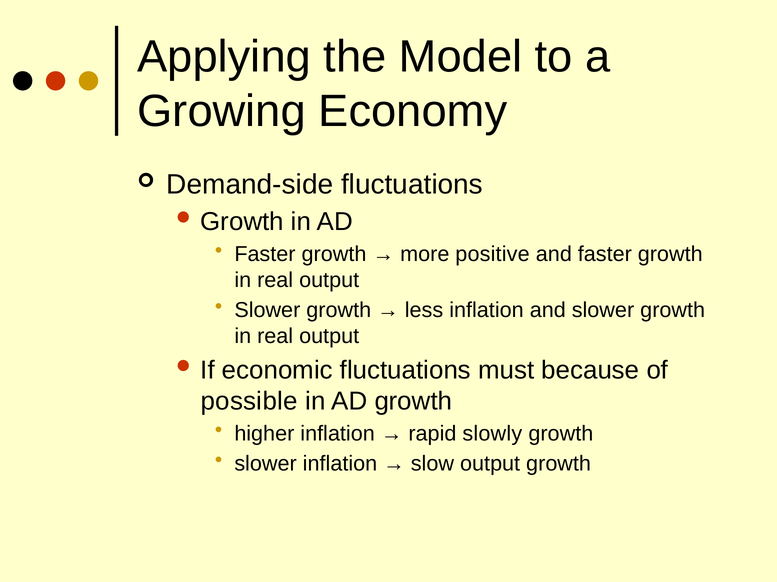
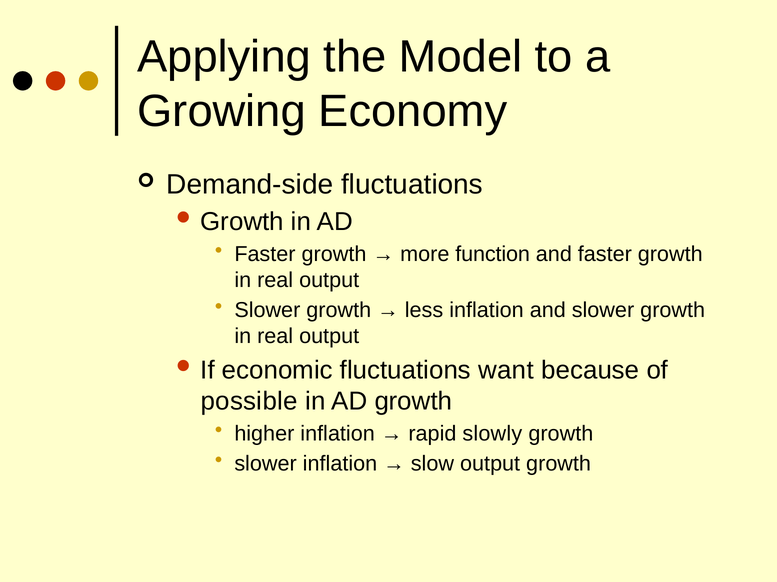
positive: positive -> function (493, 254)
must: must -> want (506, 370)
